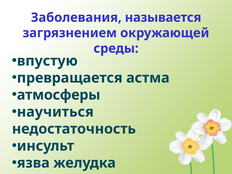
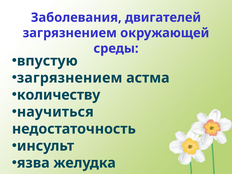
называется: называется -> двигателей (163, 18)
превращается: превращается -> загрязнением (70, 78)
атмосферы: атмосферы -> количеству (59, 95)
